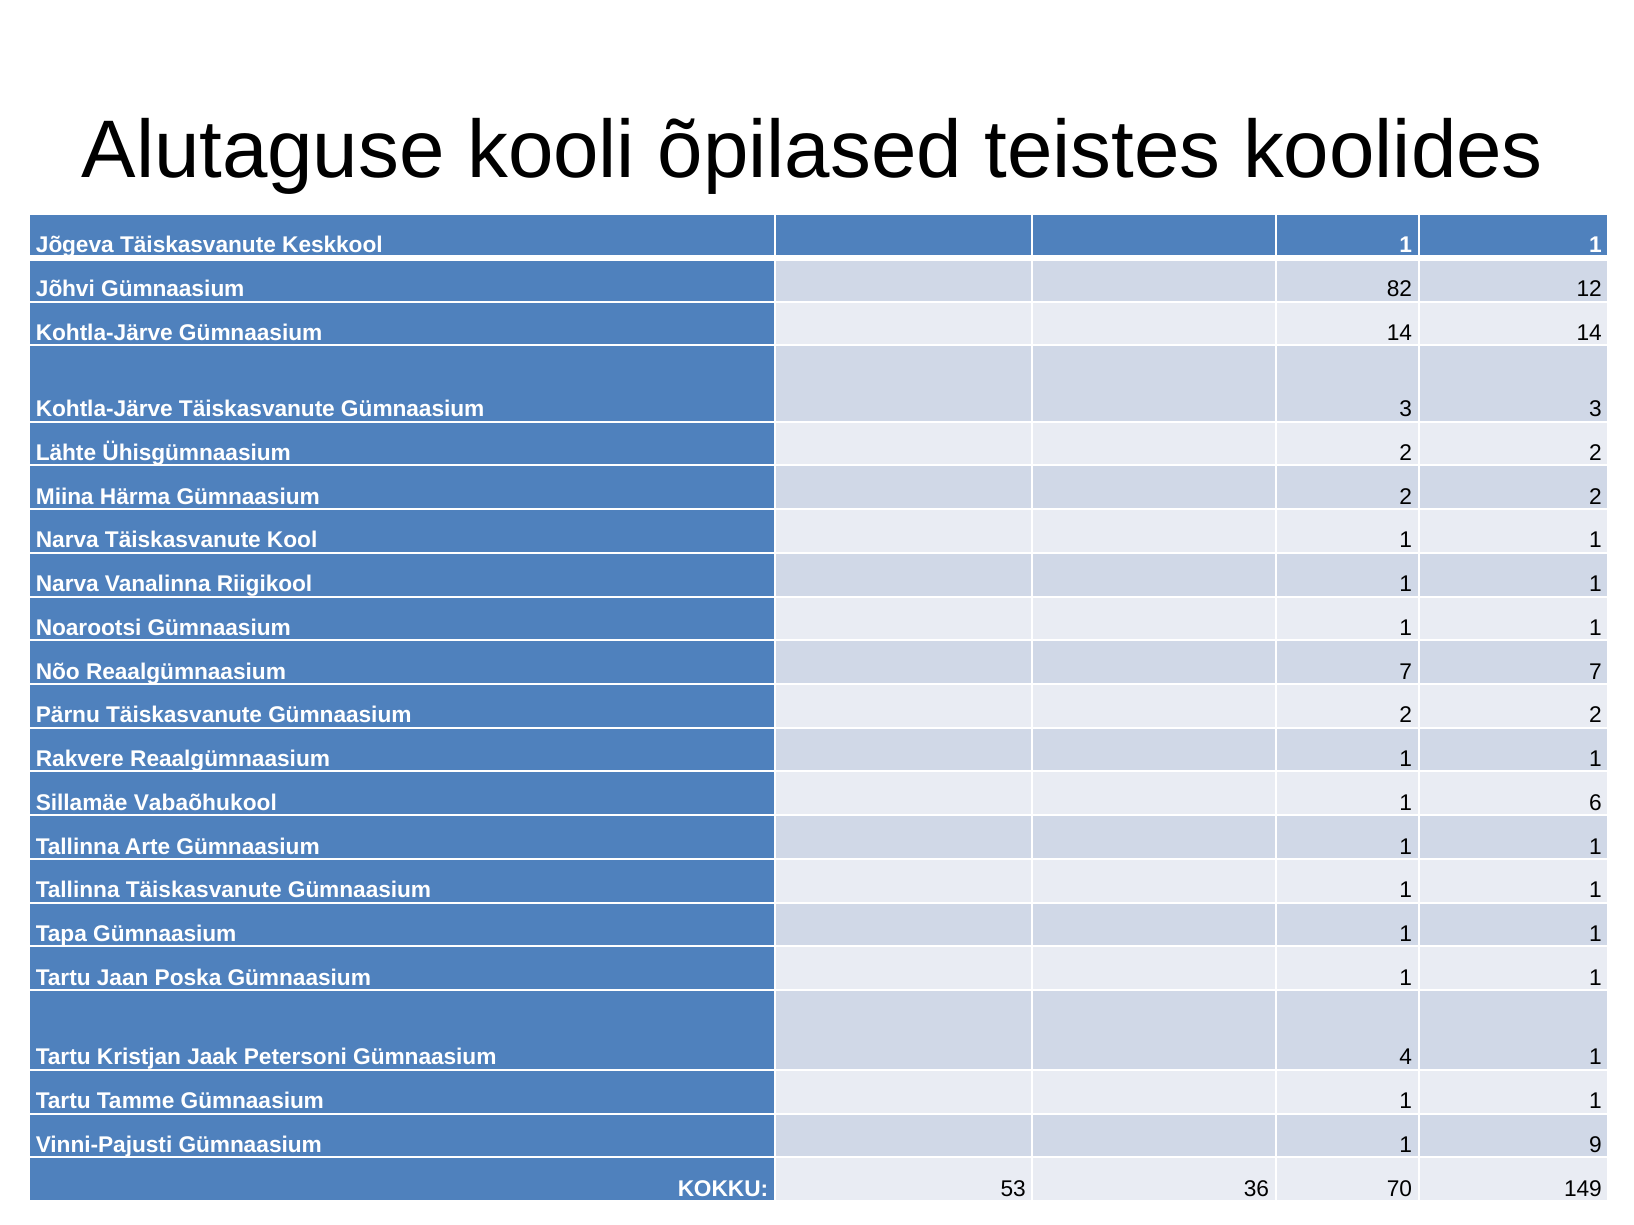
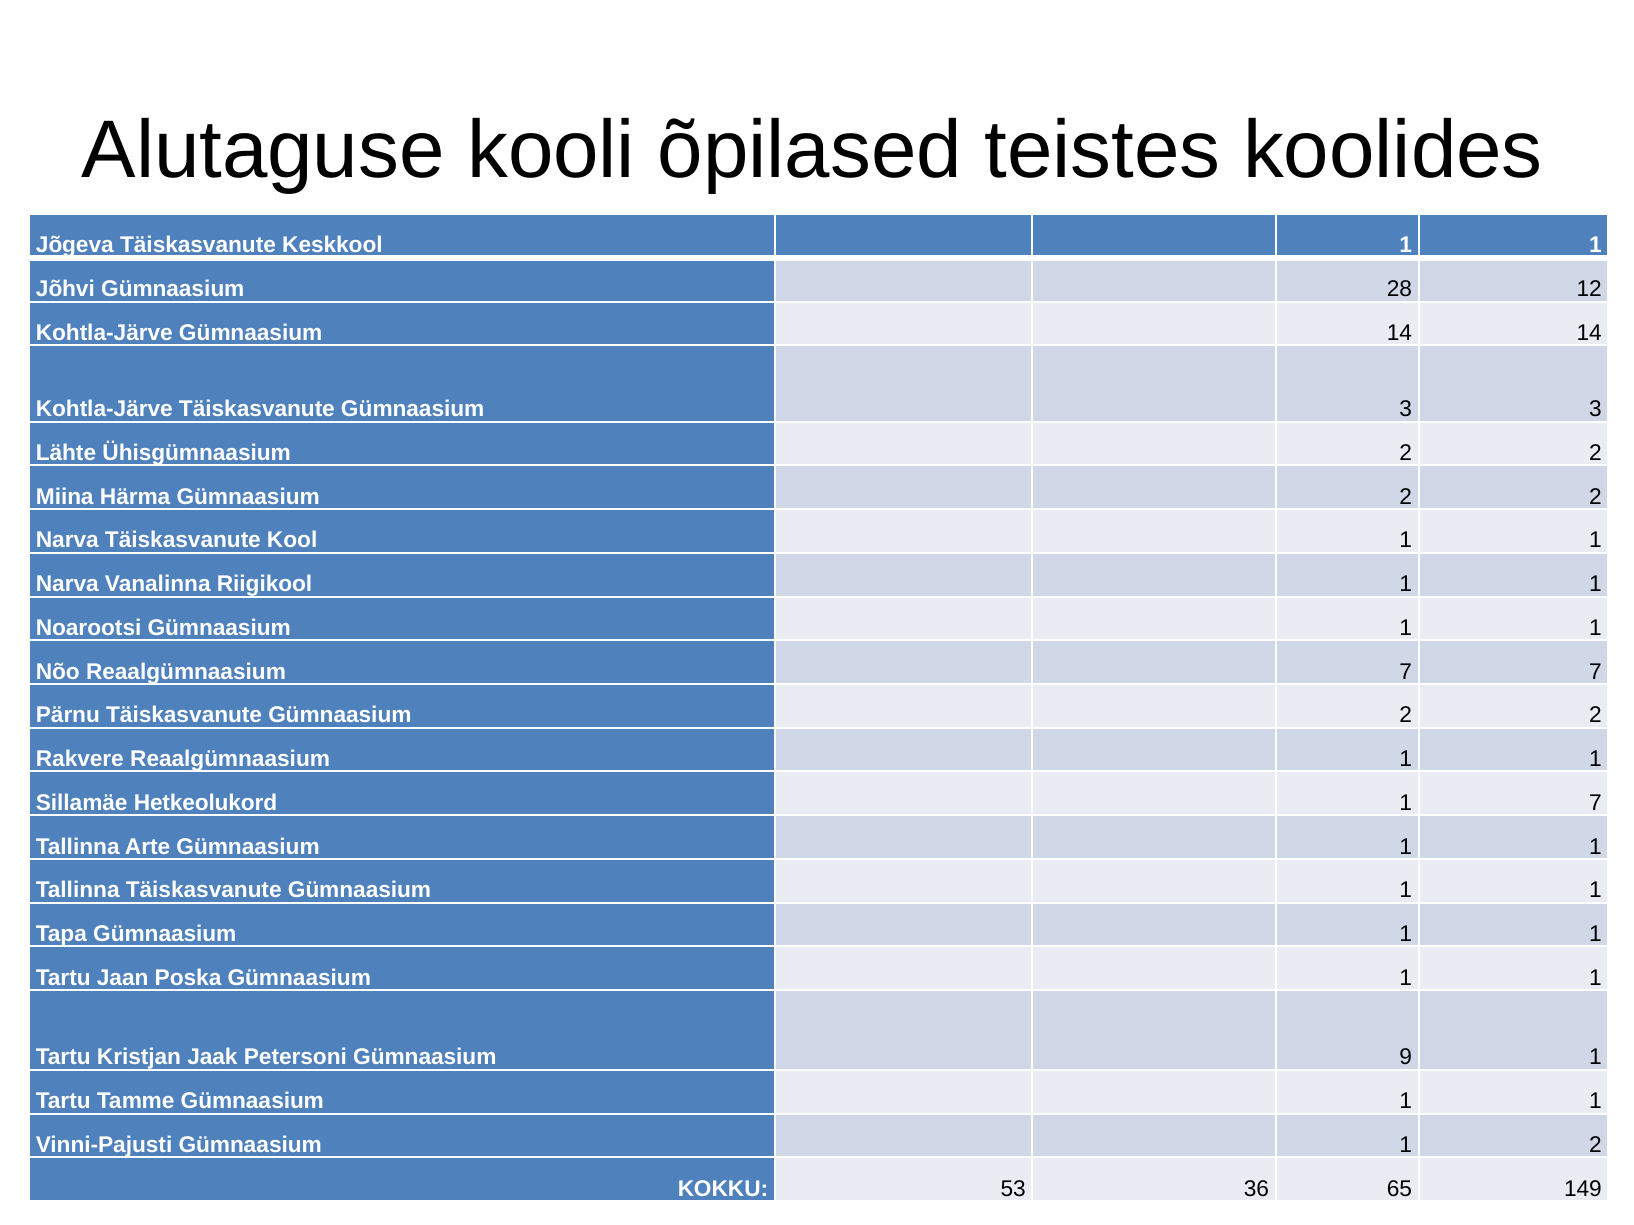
82: 82 -> 28 (1399, 289)
Vabaõhukool: Vabaõhukool -> Hetkeolukord (205, 803)
1 6: 6 -> 7 (1595, 803)
4: 4 -> 9 (1406, 1058)
1 9: 9 -> 2 (1595, 1145)
70: 70 -> 65 (1399, 1189)
